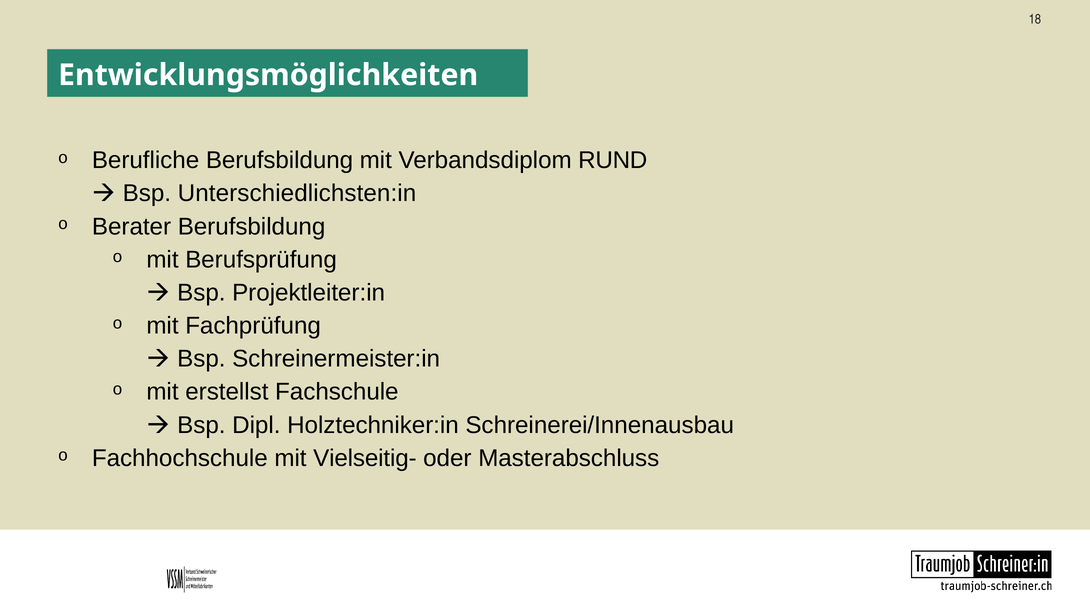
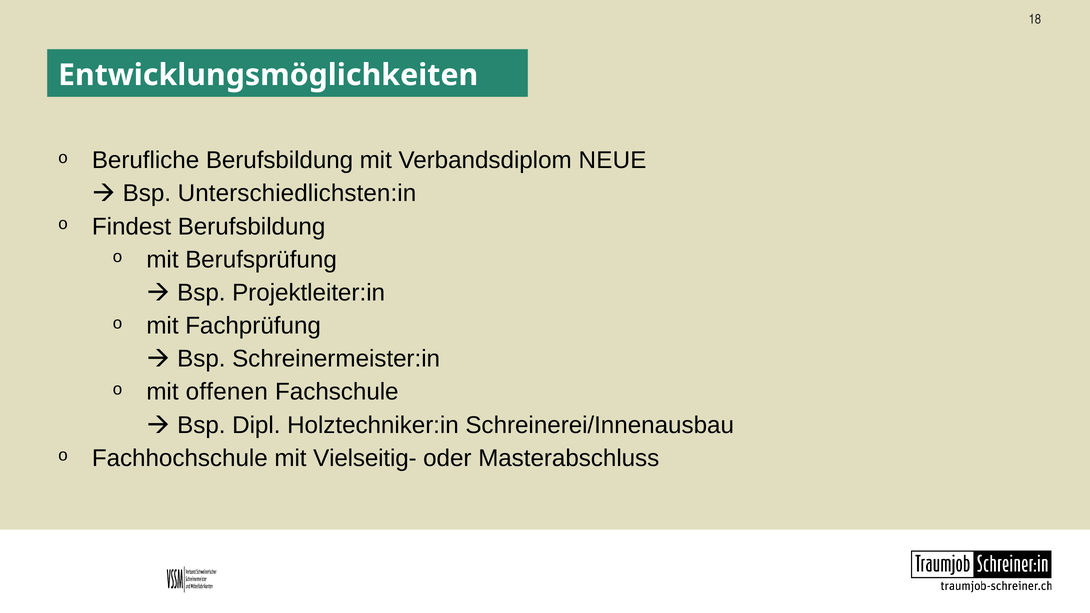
RUND: RUND -> NEUE (613, 160)
Berater: Berater -> Findest (132, 227)
erstellst: erstellst -> offenen (227, 392)
